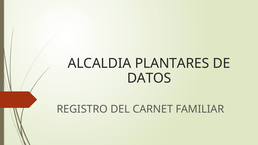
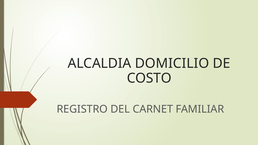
PLANTARES: PLANTARES -> DOMICILIO (172, 63)
DATOS: DATOS -> COSTO (149, 78)
